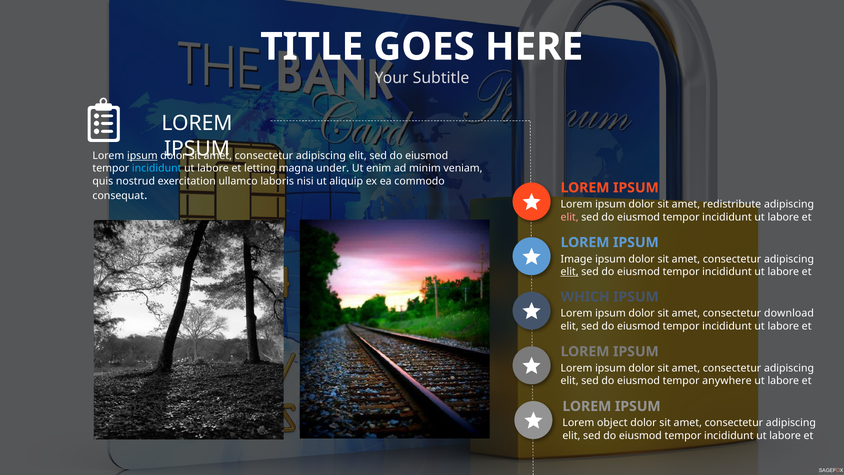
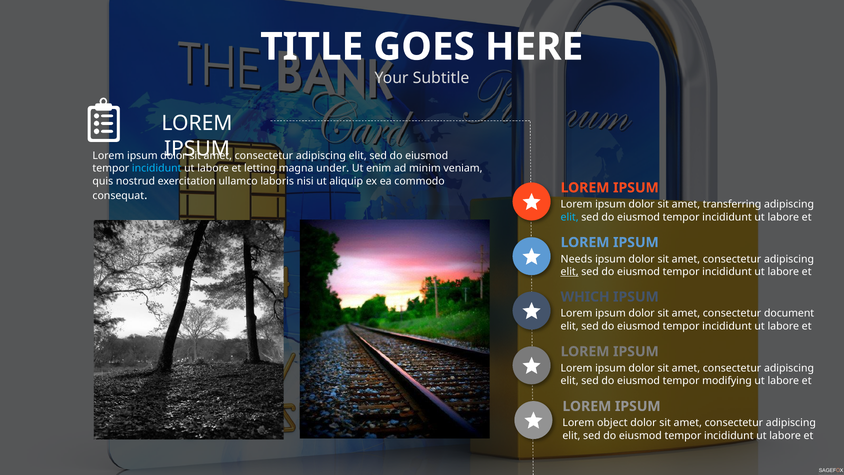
ipsum underline: present -> none (142, 156)
redistribute: redistribute -> transferring (732, 204)
elit colour: pink -> light blue (570, 217)
Image: Image -> Needs (576, 259)
download: download -> document (789, 313)
anywhere: anywhere -> modifying (727, 381)
